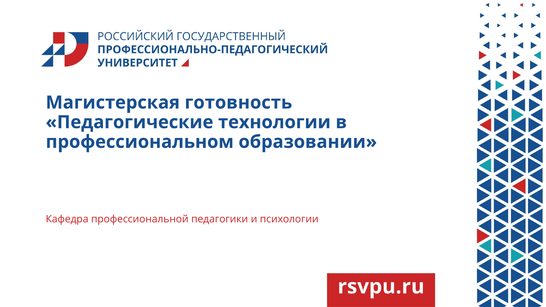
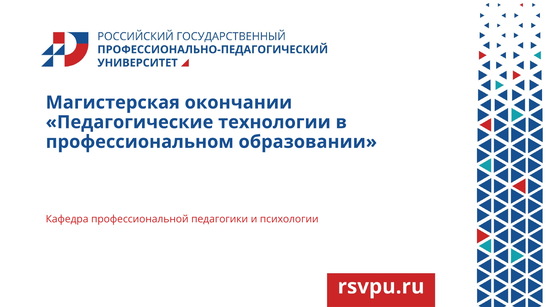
готовность: готовность -> окончании (238, 103)
